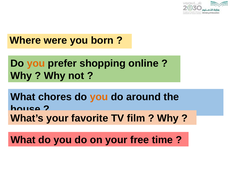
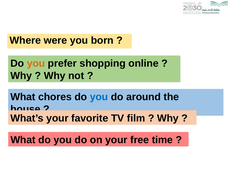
you colour: orange -> blue (99, 97)
